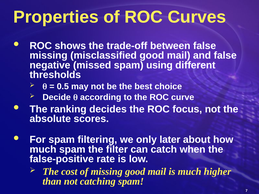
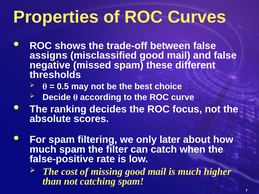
missing: missing -> assigns (49, 55)
using: using -> these (159, 65)
